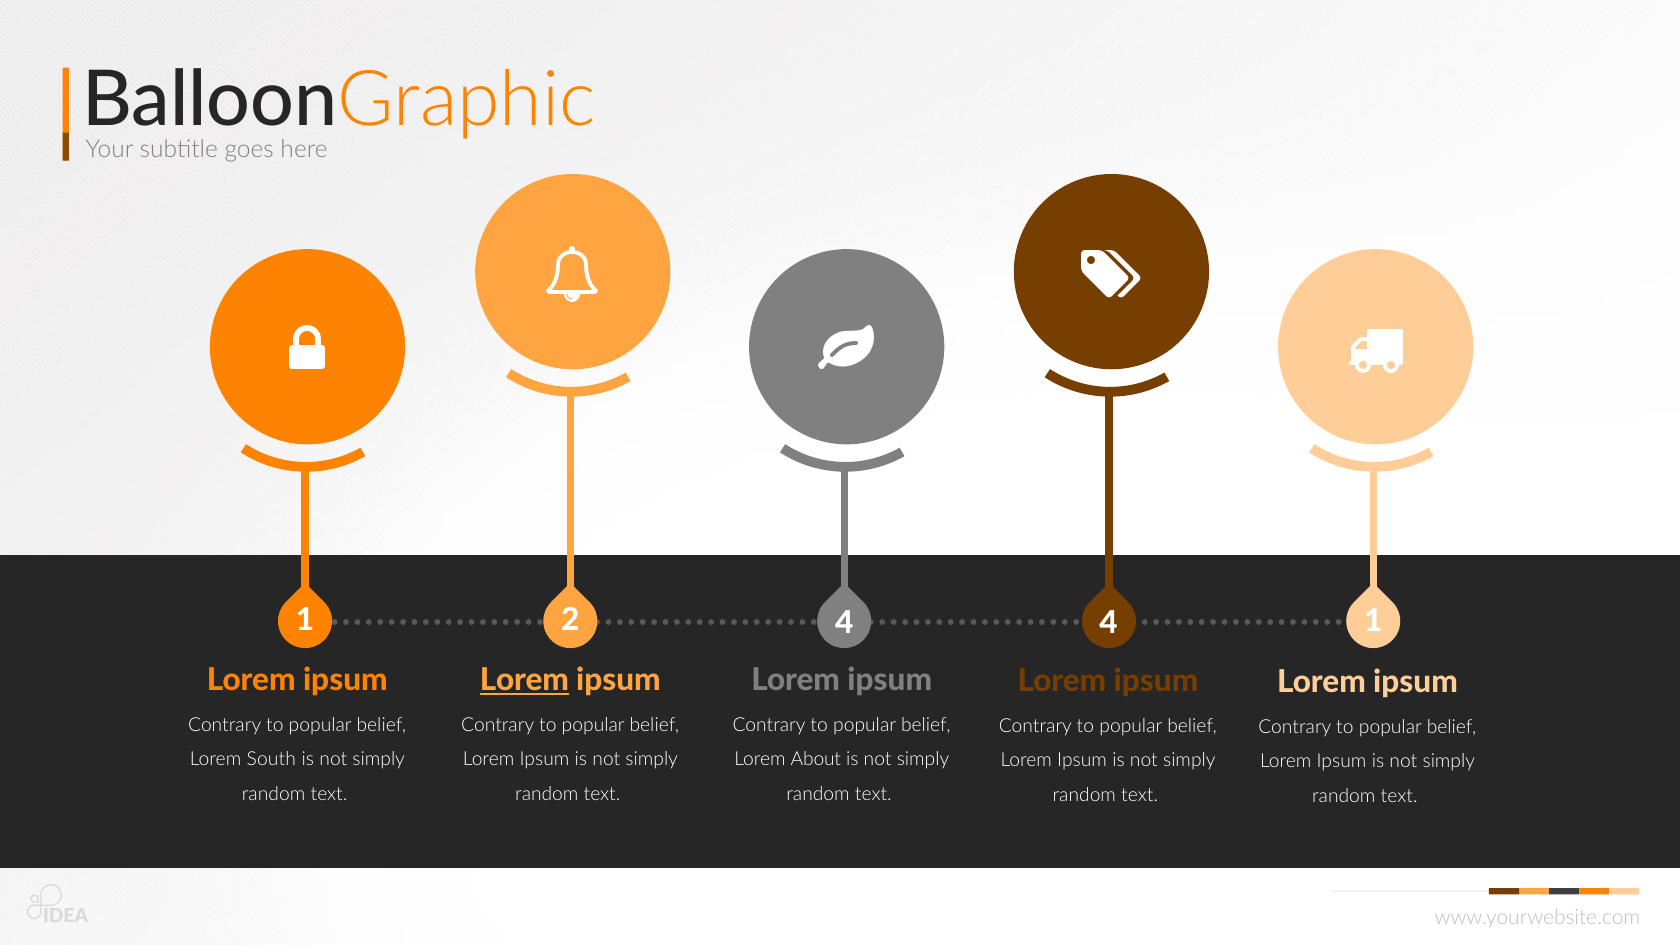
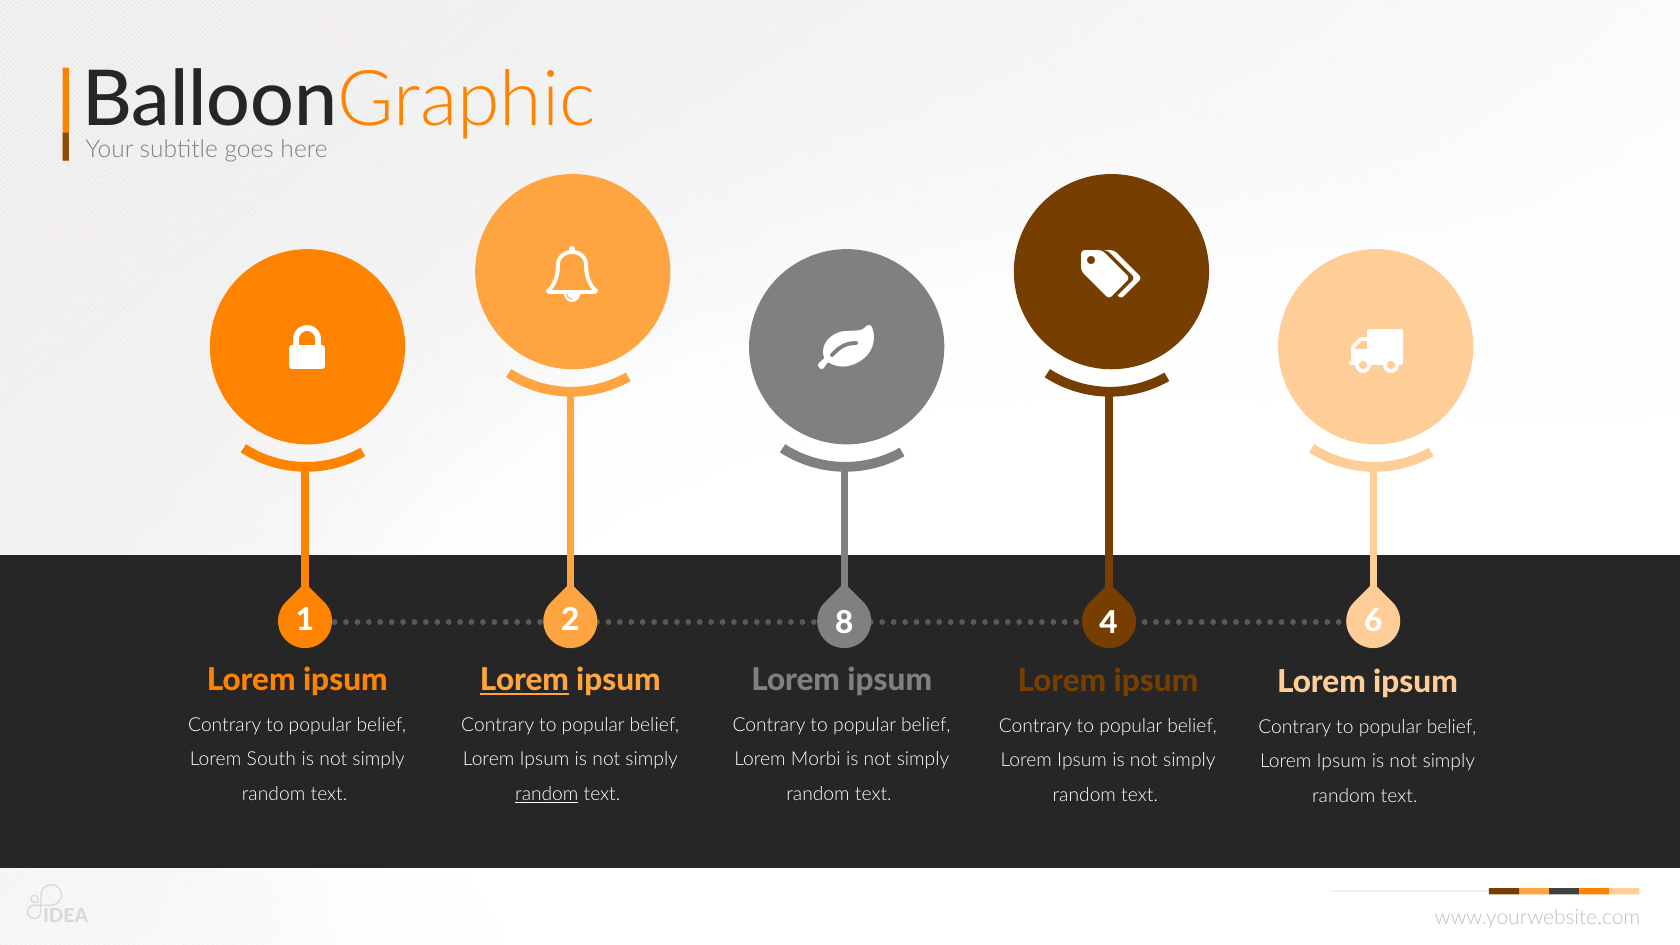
2 4: 4 -> 8 (844, 623)
4 1: 1 -> 6 (1373, 621)
About: About -> Morbi (816, 760)
random underline: none -> present (547, 794)
